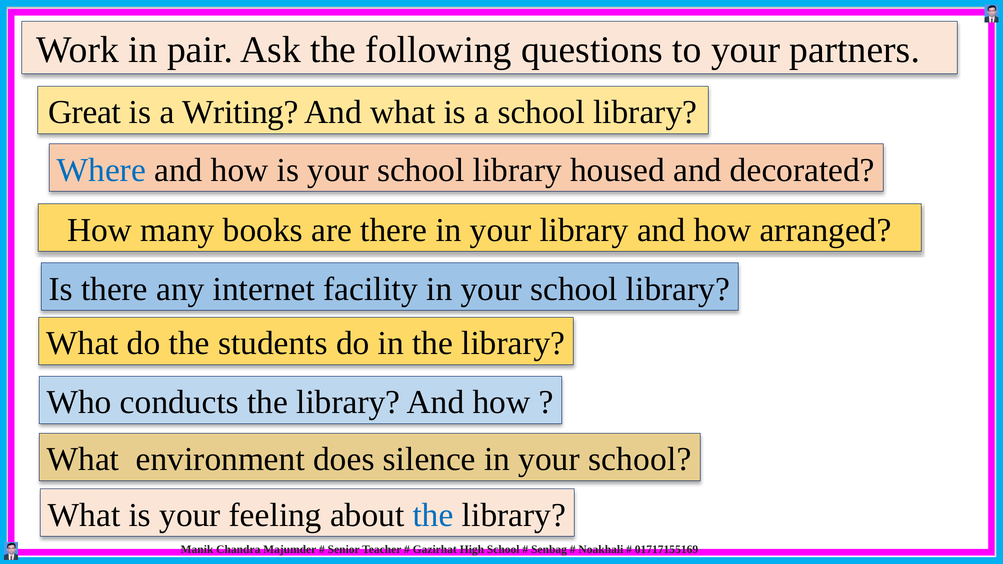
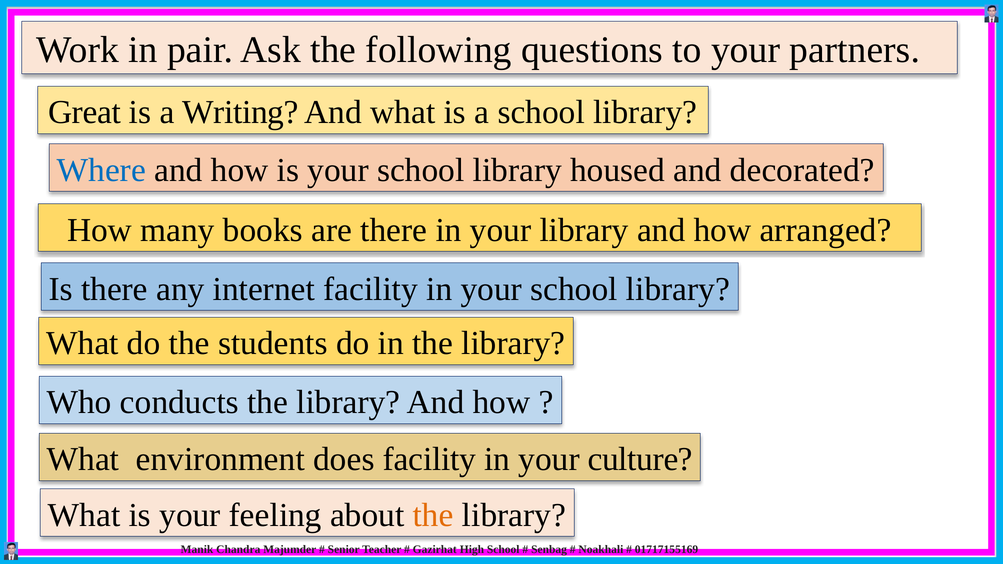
does silence: silence -> facility (429, 459)
school: school -> culture (640, 459)
the colour: blue -> orange (433, 515)
